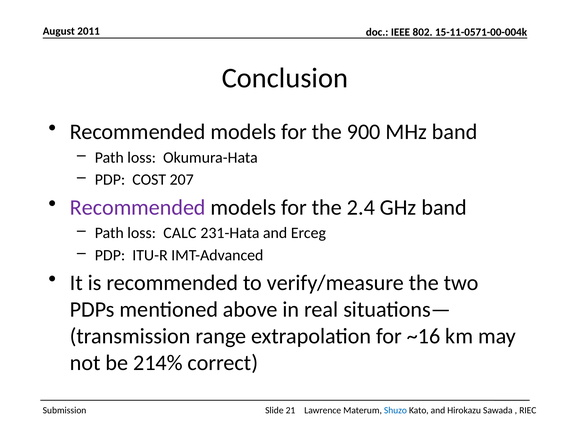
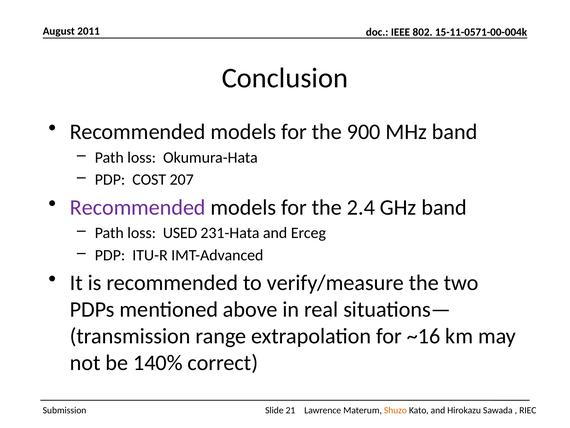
CALC: CALC -> USED (180, 233)
214%: 214% -> 140% (158, 362)
Shuzo colour: blue -> orange (395, 410)
